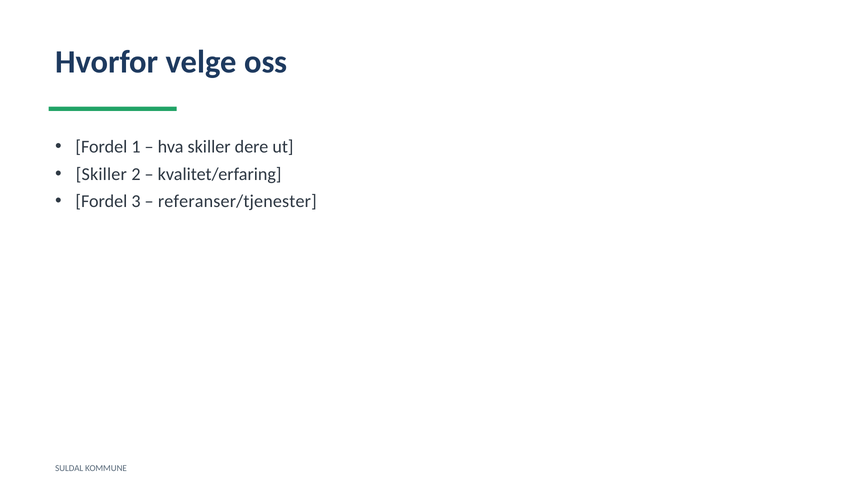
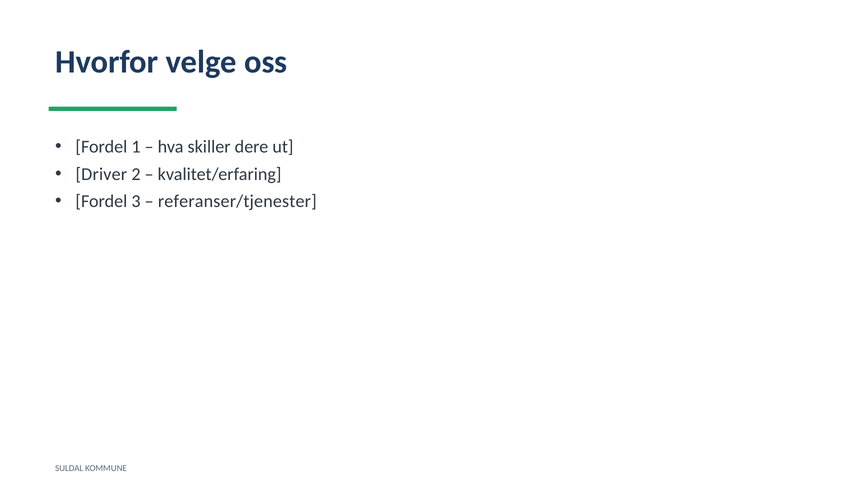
Skiller: Skiller -> Driver (101, 174)
